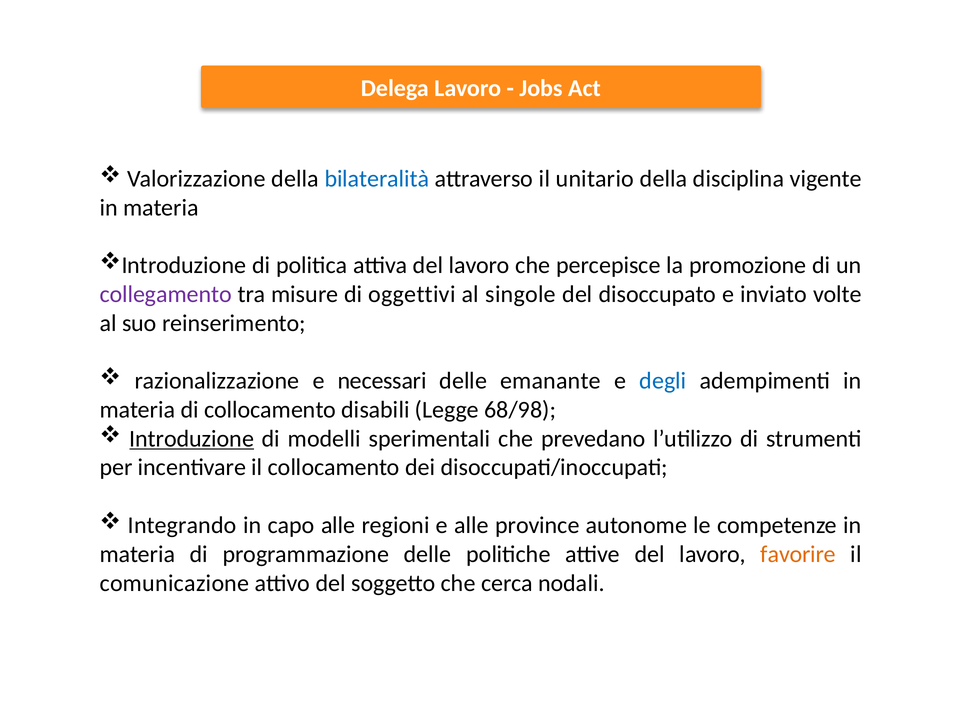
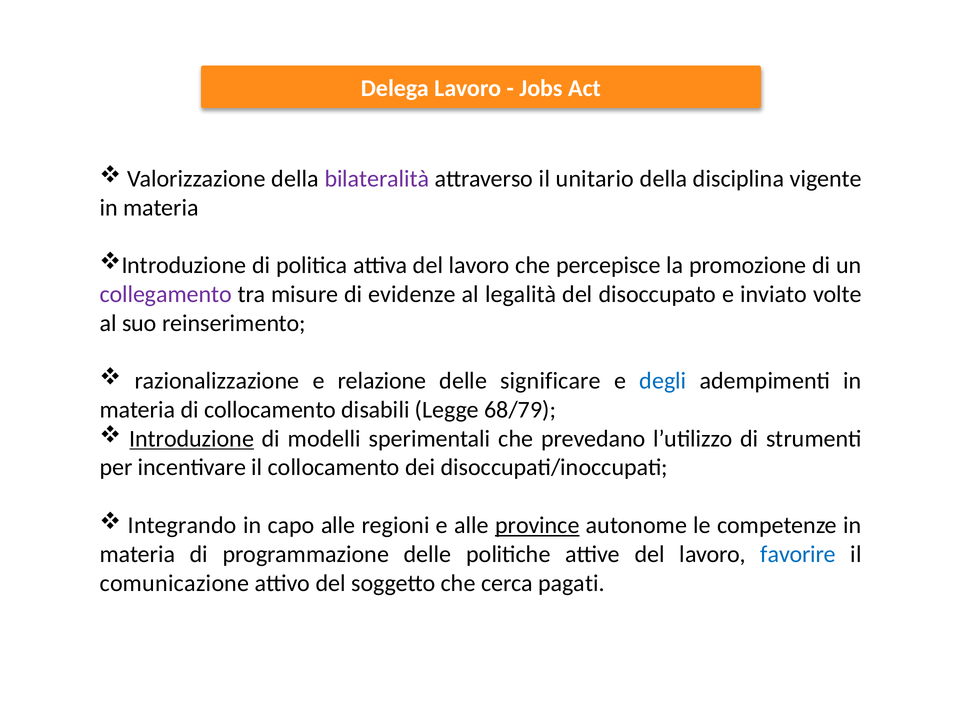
bilateralità colour: blue -> purple (377, 179)
oggettivi: oggettivi -> evidenze (412, 294)
singole: singole -> legalità (521, 294)
necessari: necessari -> relazione (382, 381)
emanante: emanante -> significare (551, 381)
68/98: 68/98 -> 68/79 (520, 410)
province underline: none -> present (537, 525)
favorire colour: orange -> blue (798, 554)
nodali: nodali -> pagati (571, 583)
